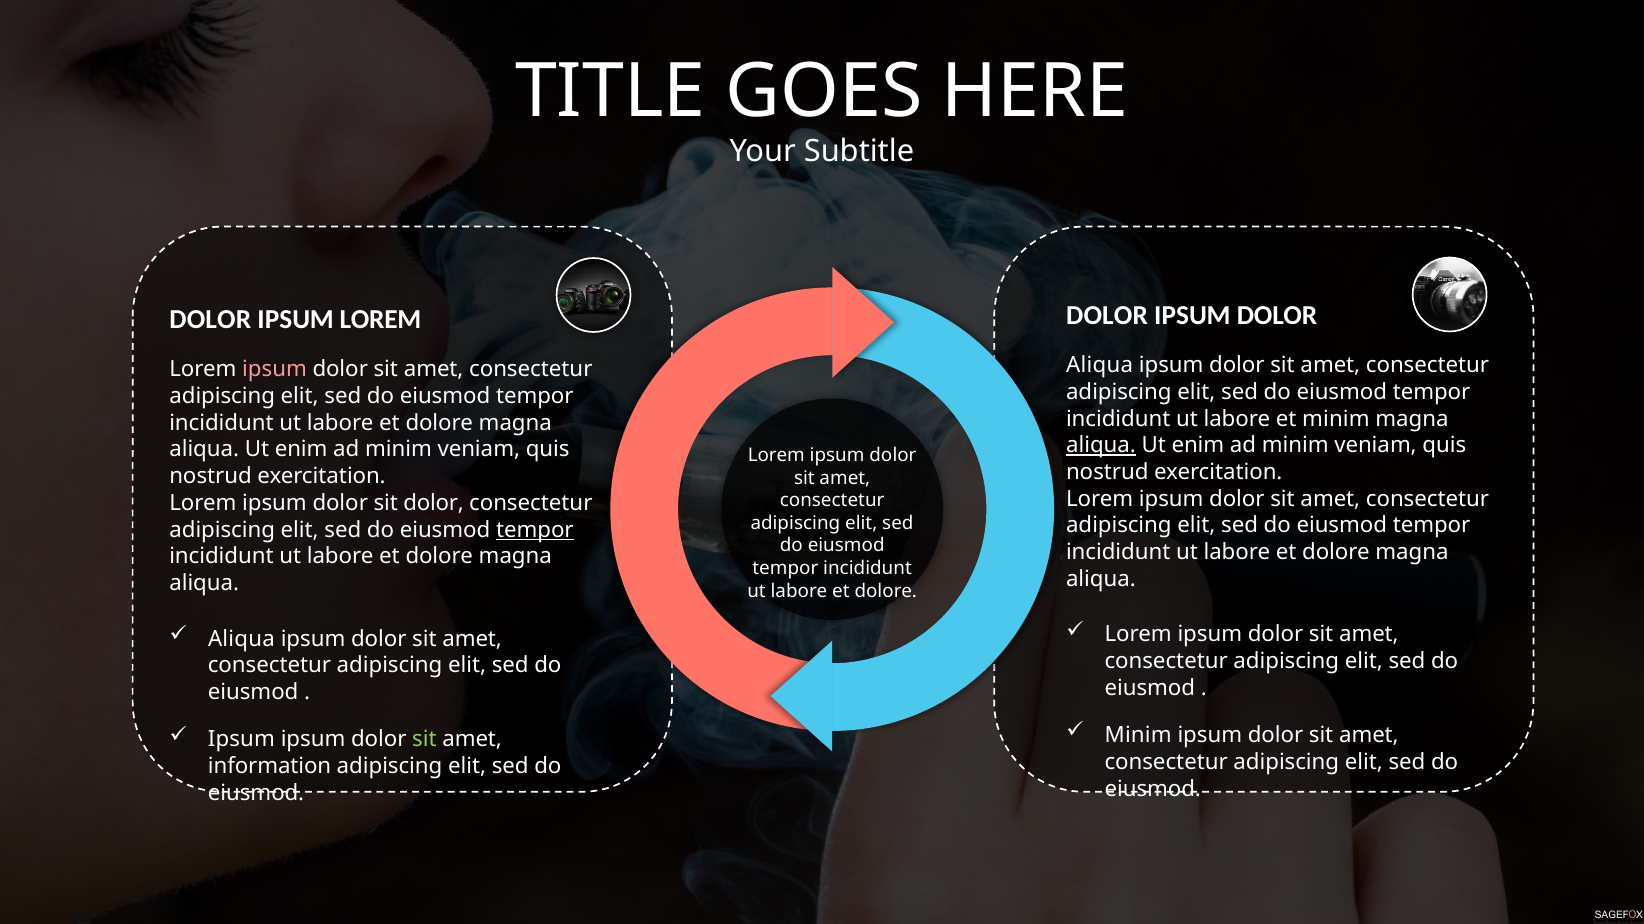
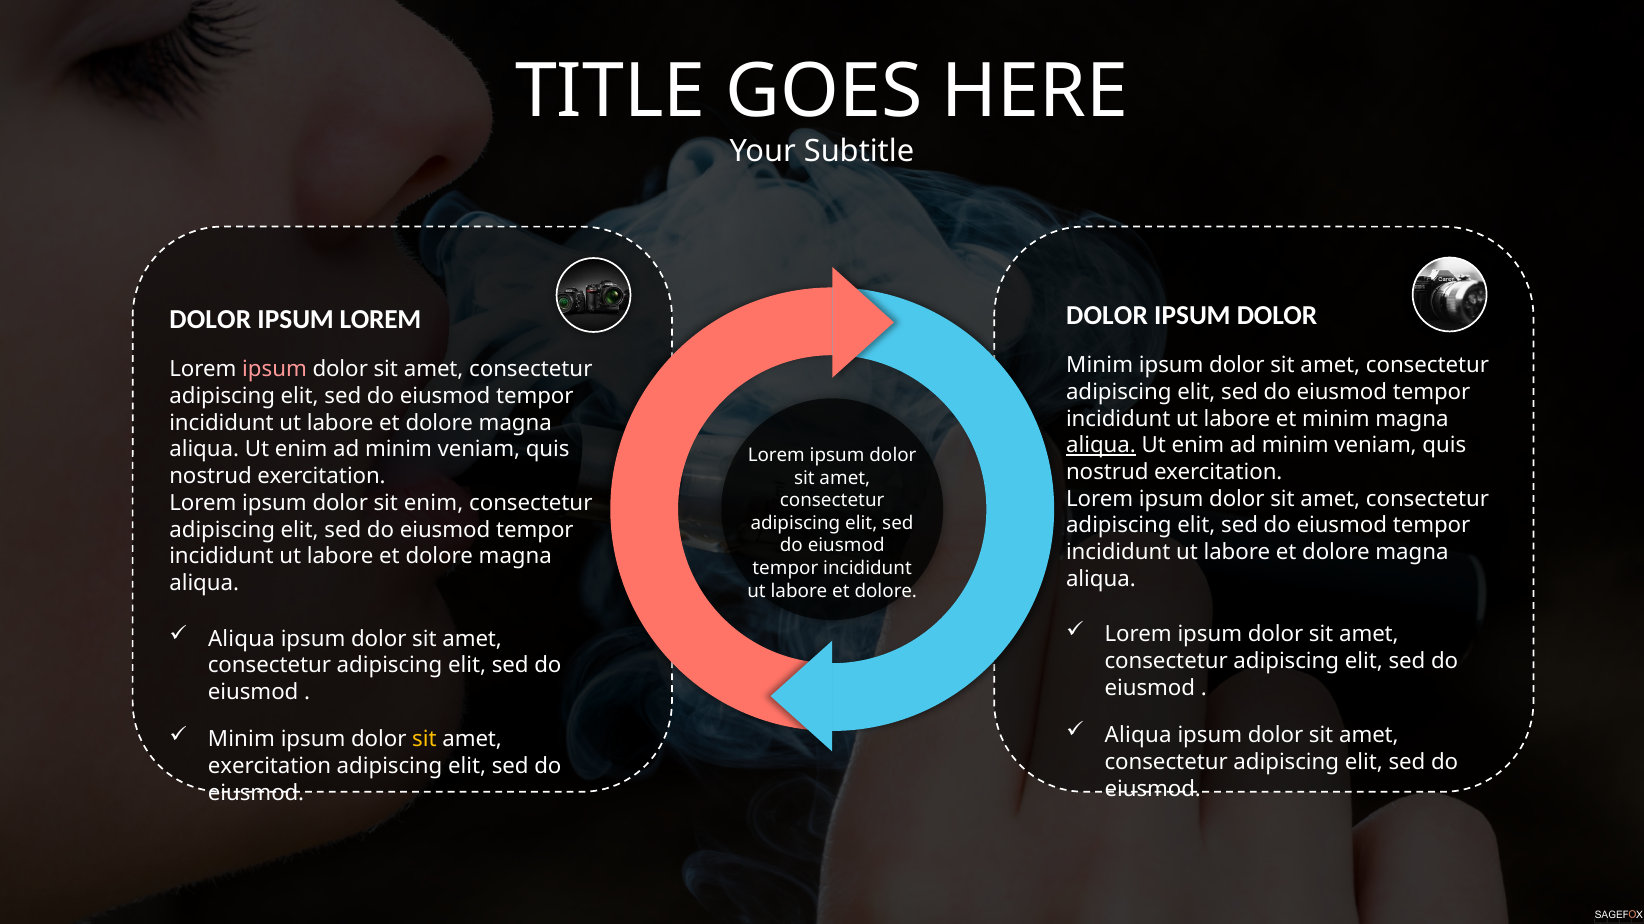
Aliqua: Aliqua -> Minim (1100, 366)
sit dolor: dolor -> enim (434, 503)
tempor underline: present -> none (535, 530)
Minim: Minim -> Aliqua (1138, 736)
Ipsum: Ipsum -> Minim (241, 740)
sit colour: light green -> yellow (424, 740)
information: information -> exercitation (270, 767)
